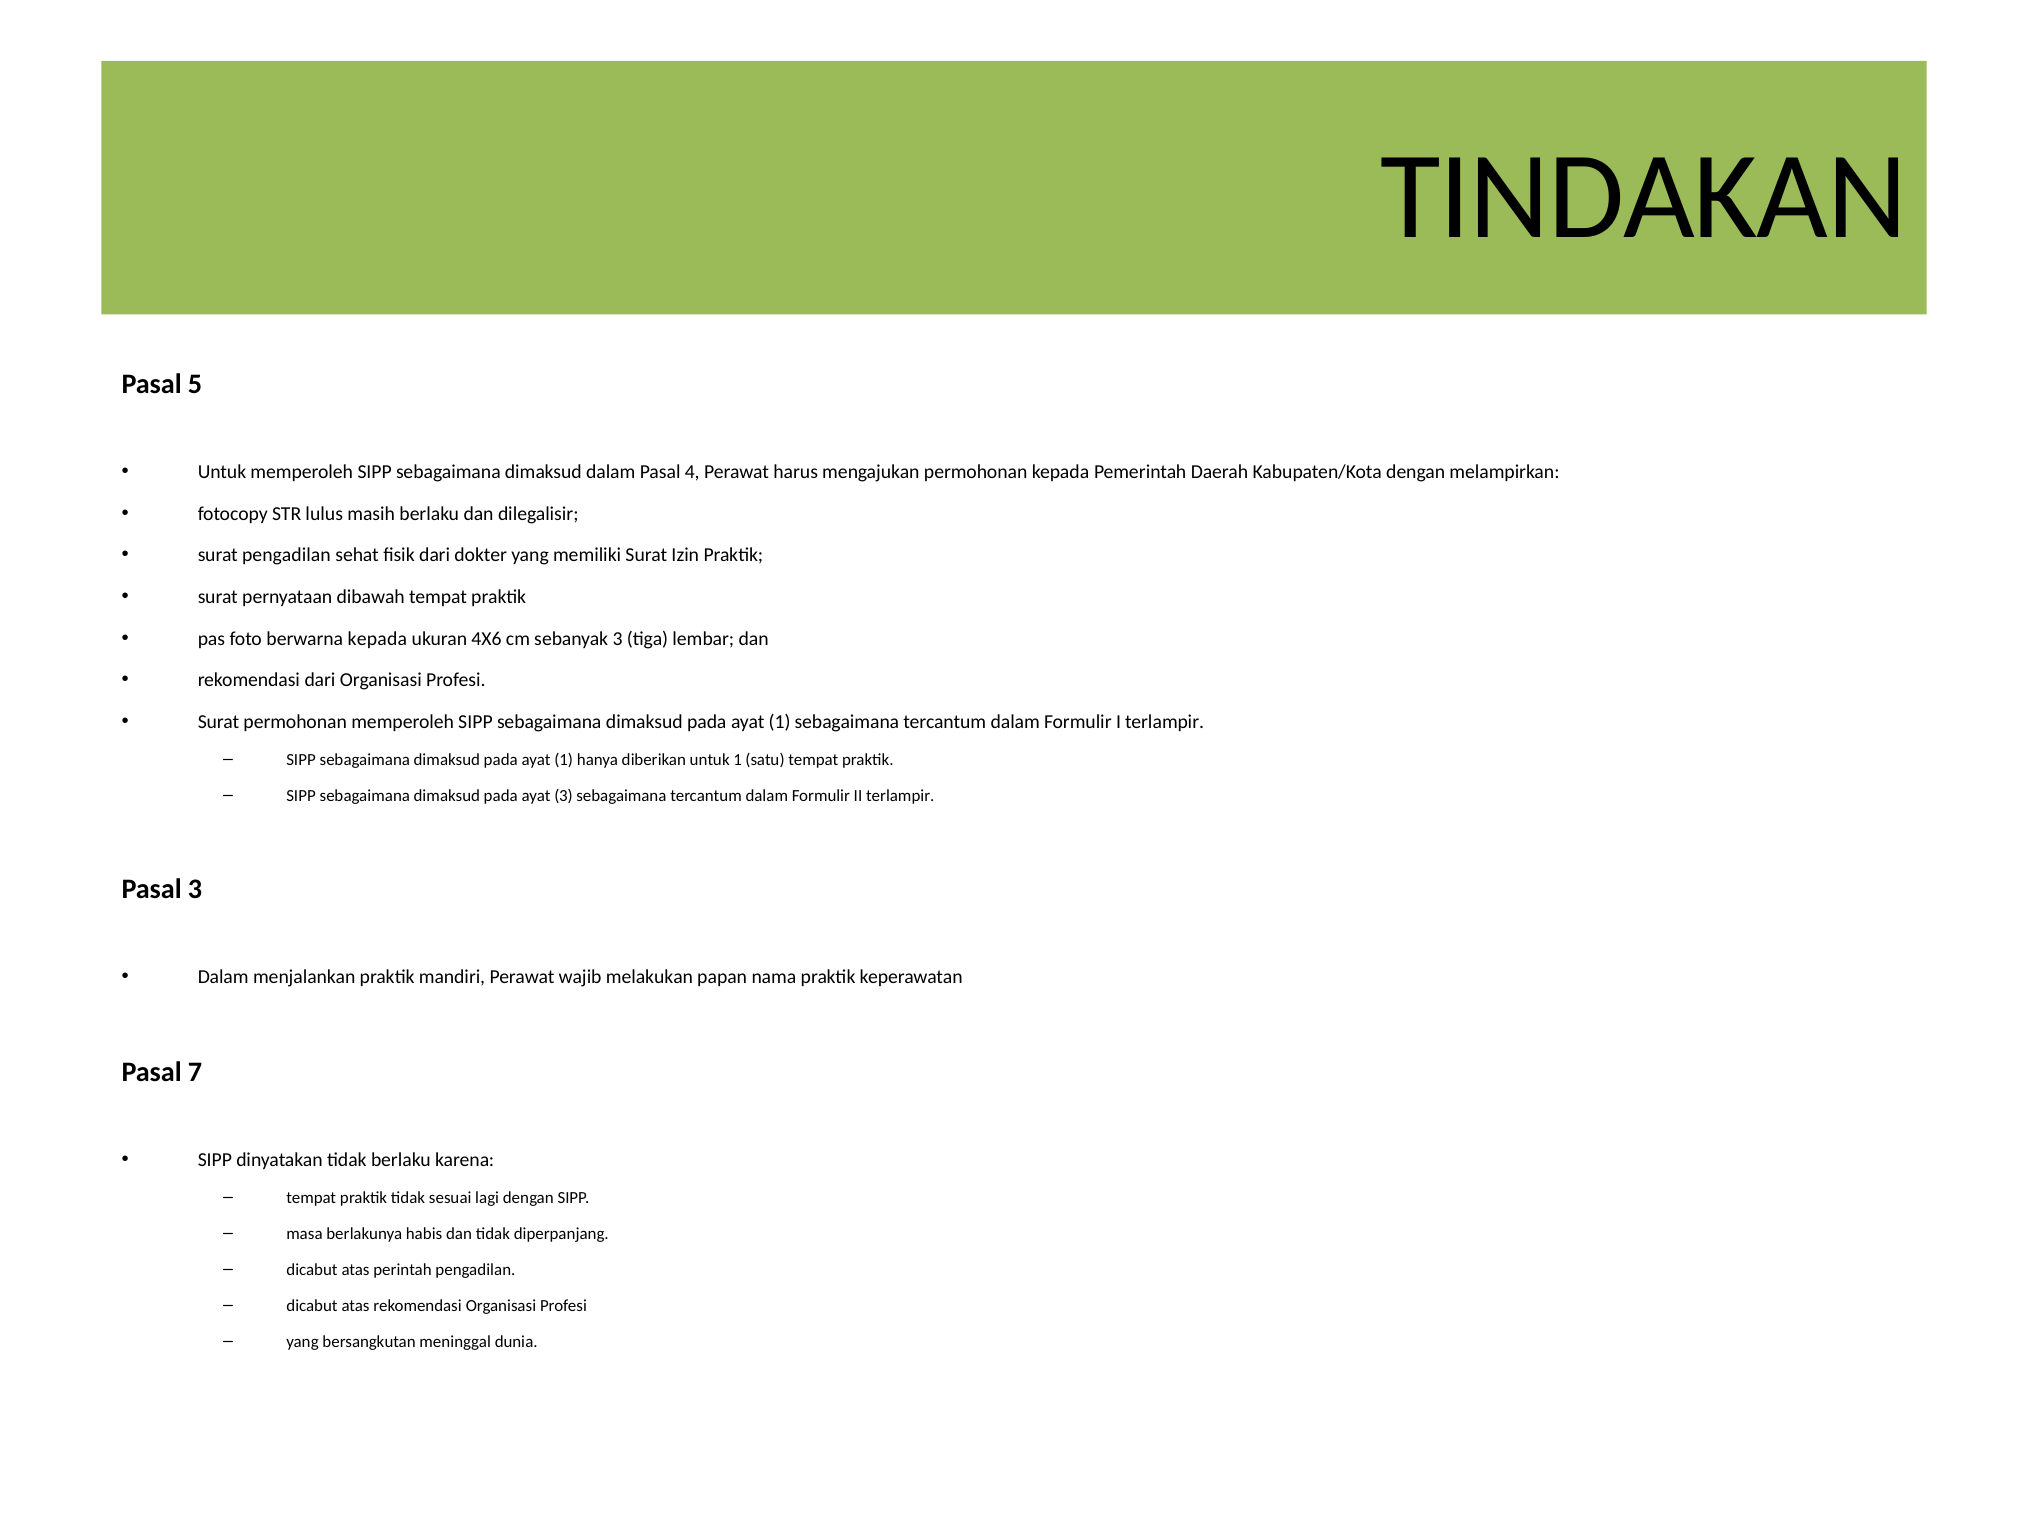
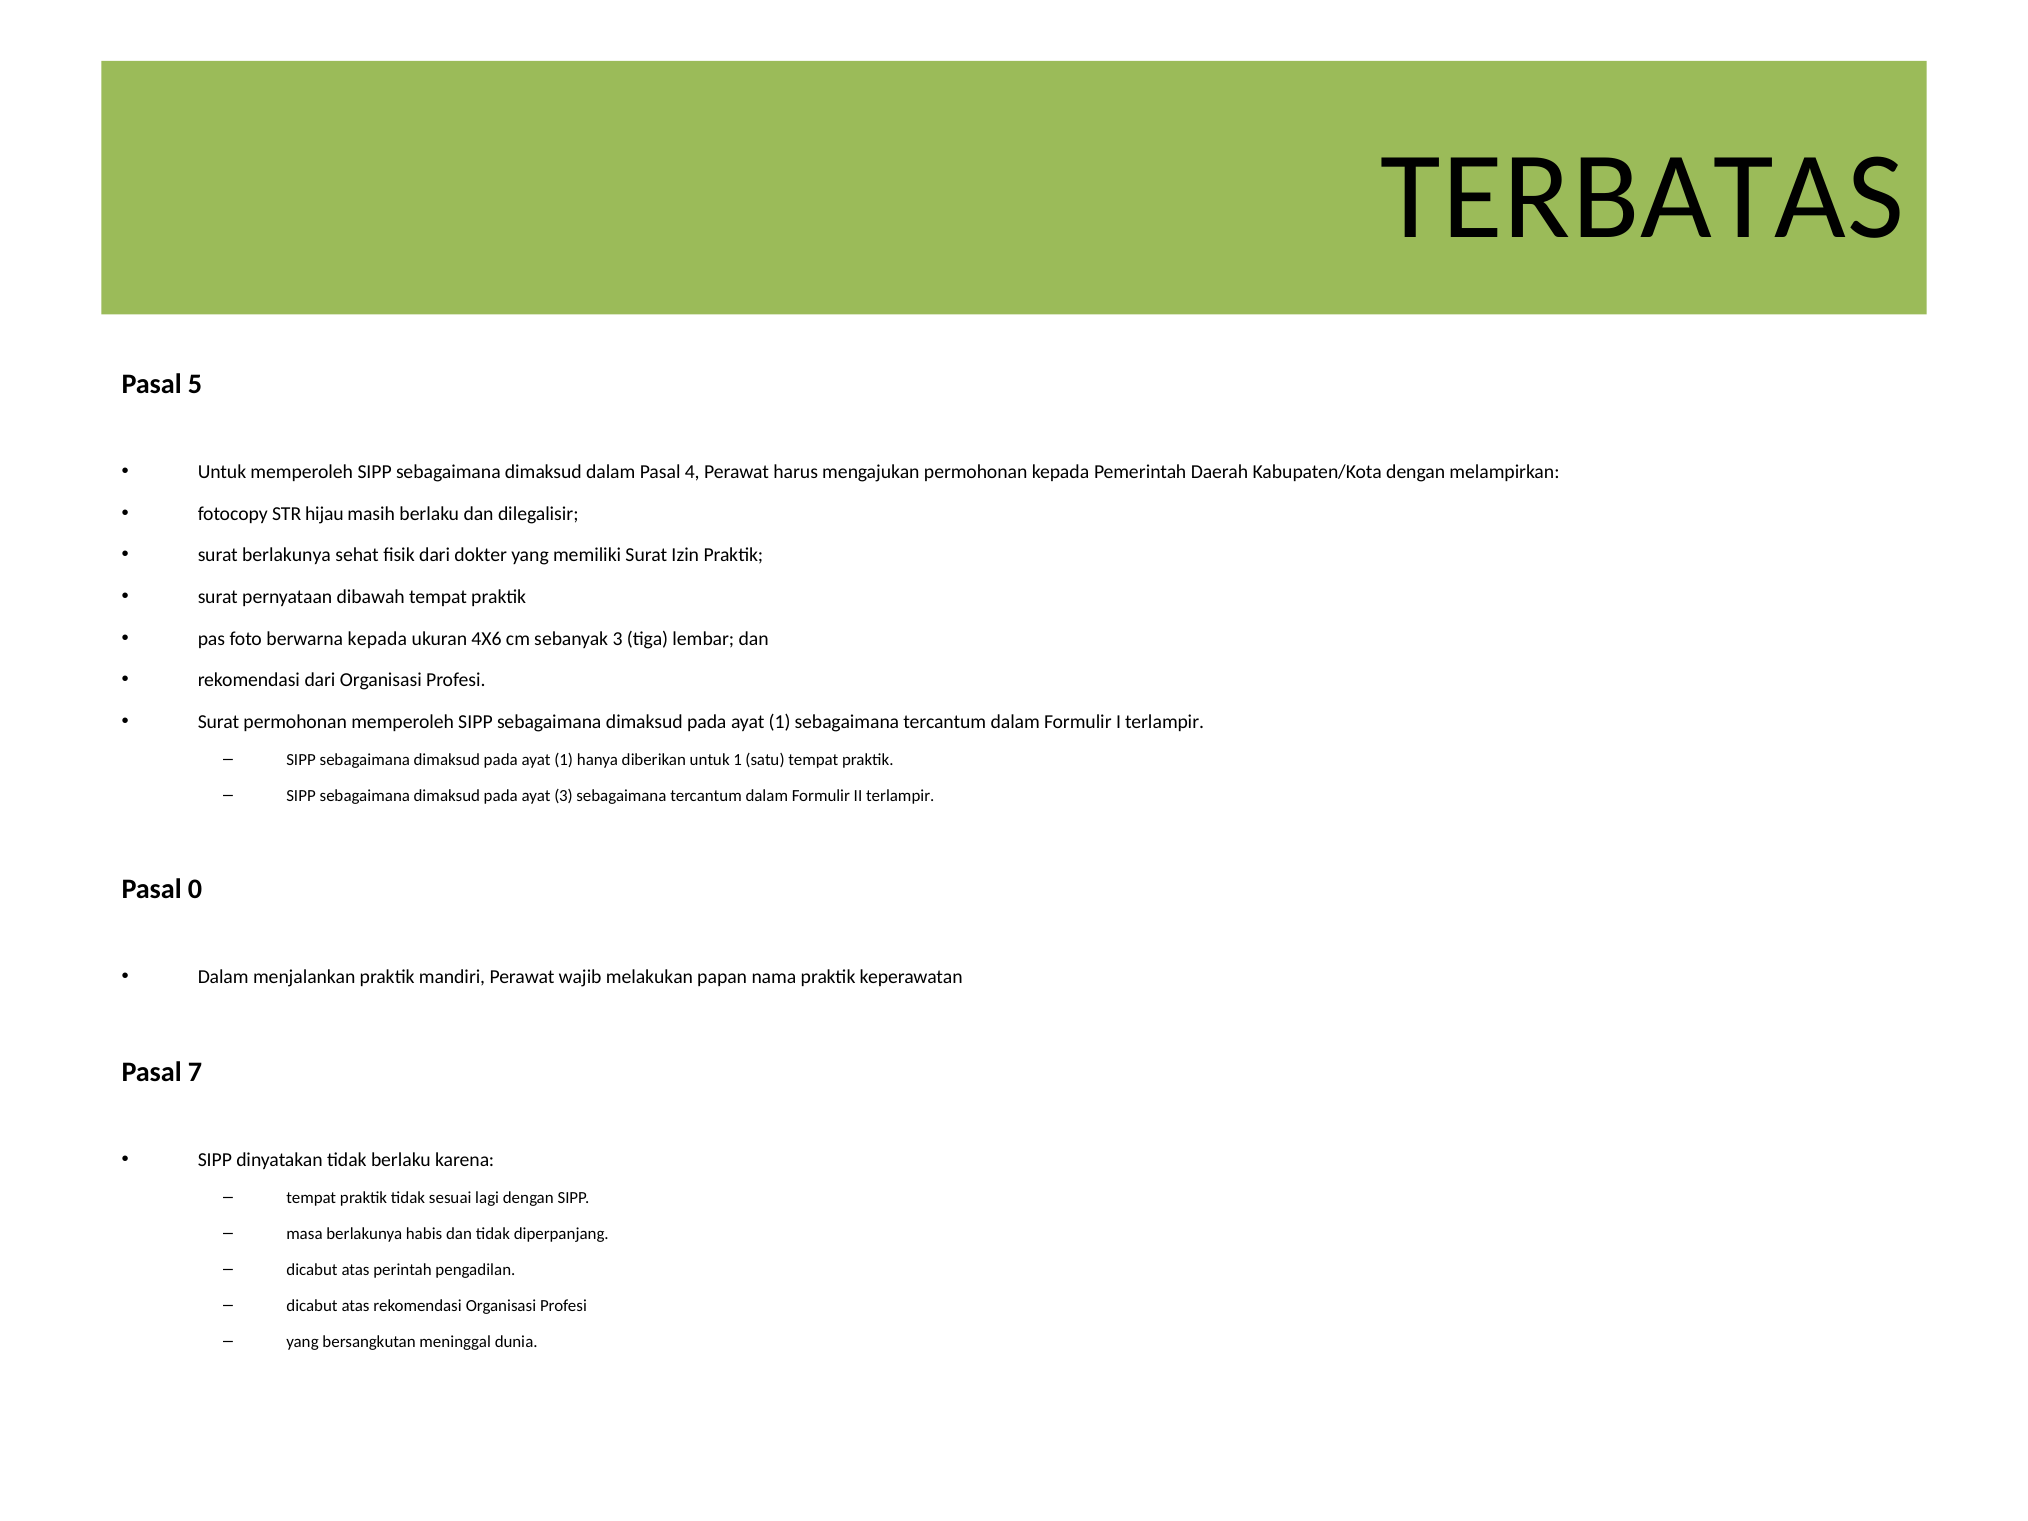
TINDAKAN: TINDAKAN -> TERBATAS (1643, 196)
lulus: lulus -> hijau (324, 514)
surat pengadilan: pengadilan -> berlakunya (286, 555)
Pasal 3: 3 -> 0 (195, 889)
